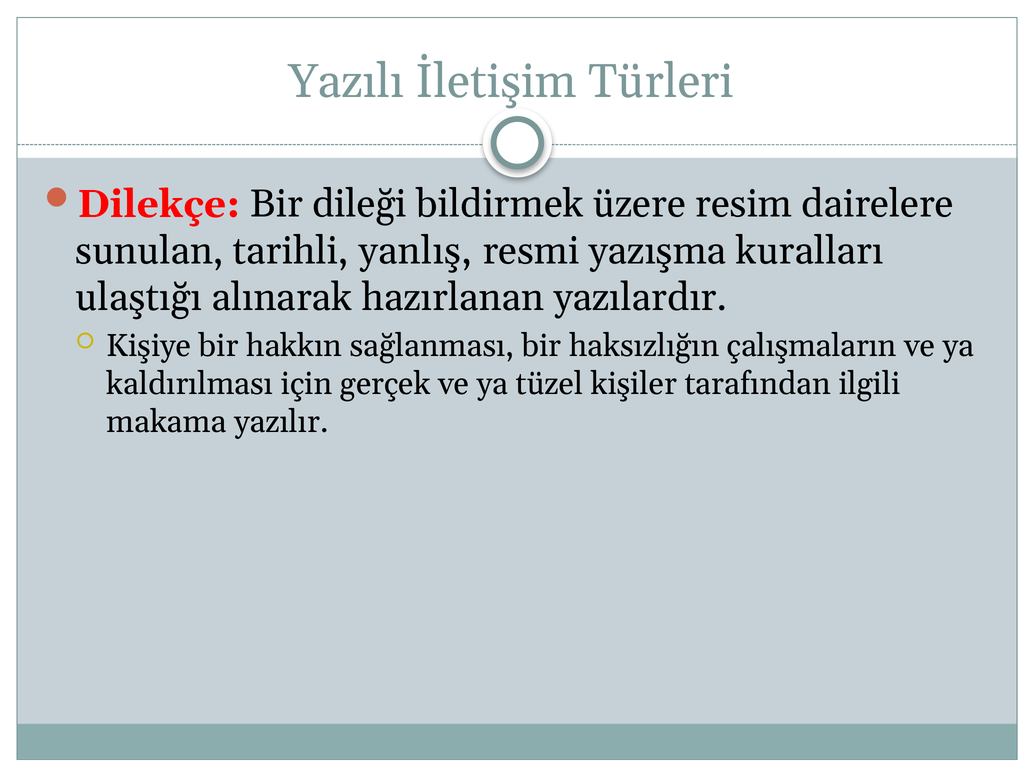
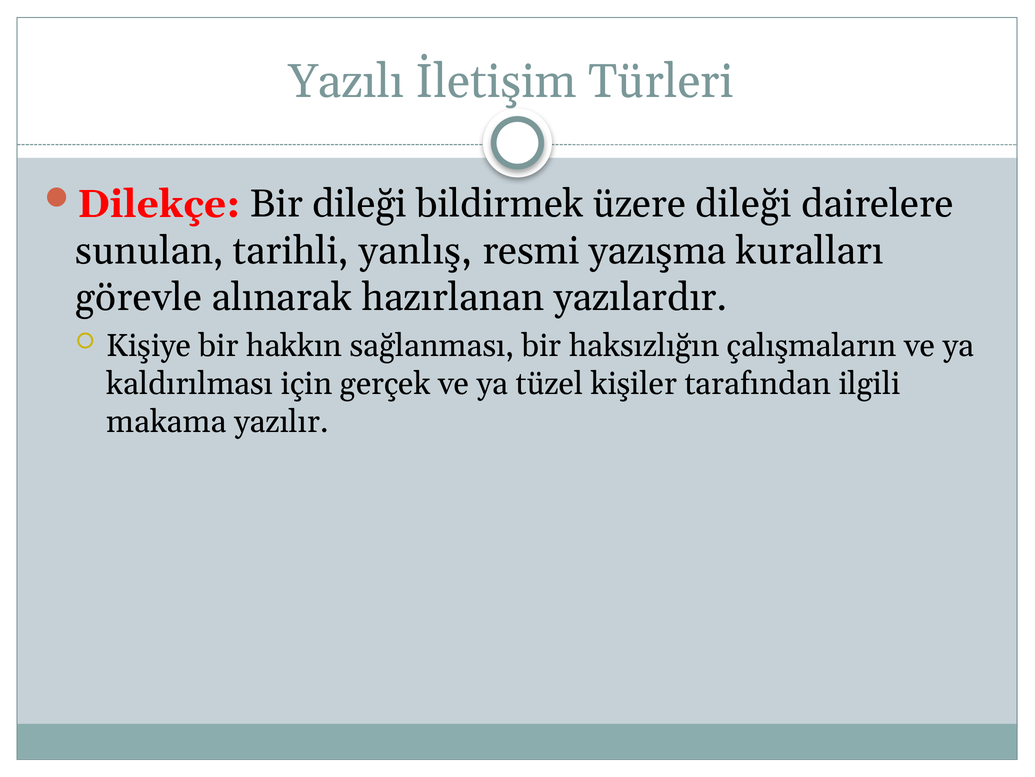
üzere resim: resim -> dileği (743, 204)
ulaştığı: ulaştığı -> görevle (139, 297)
